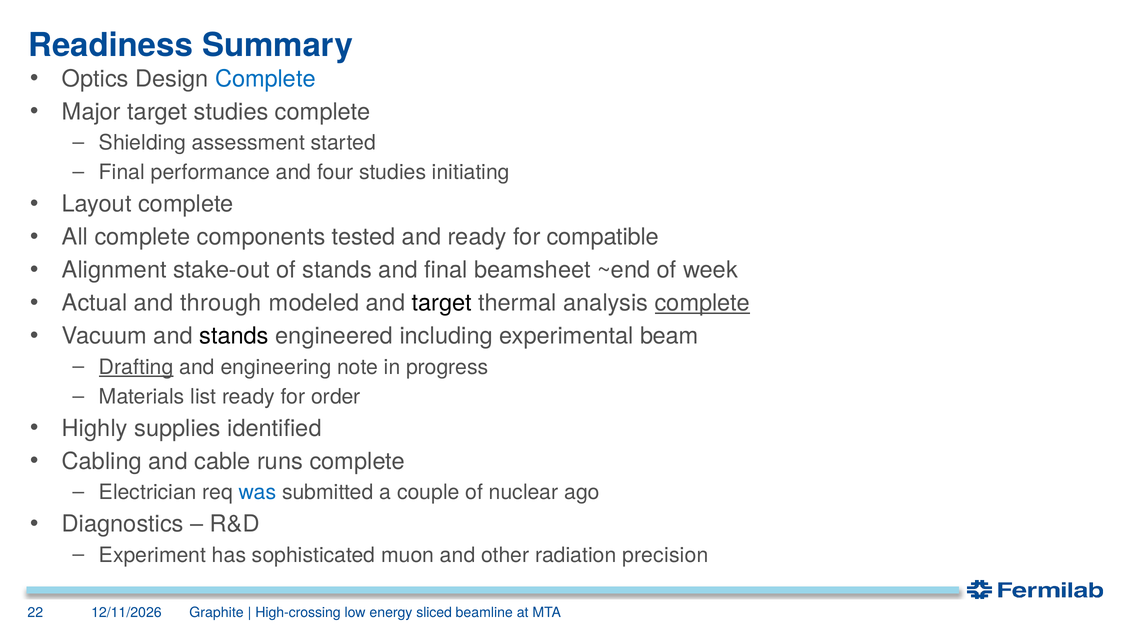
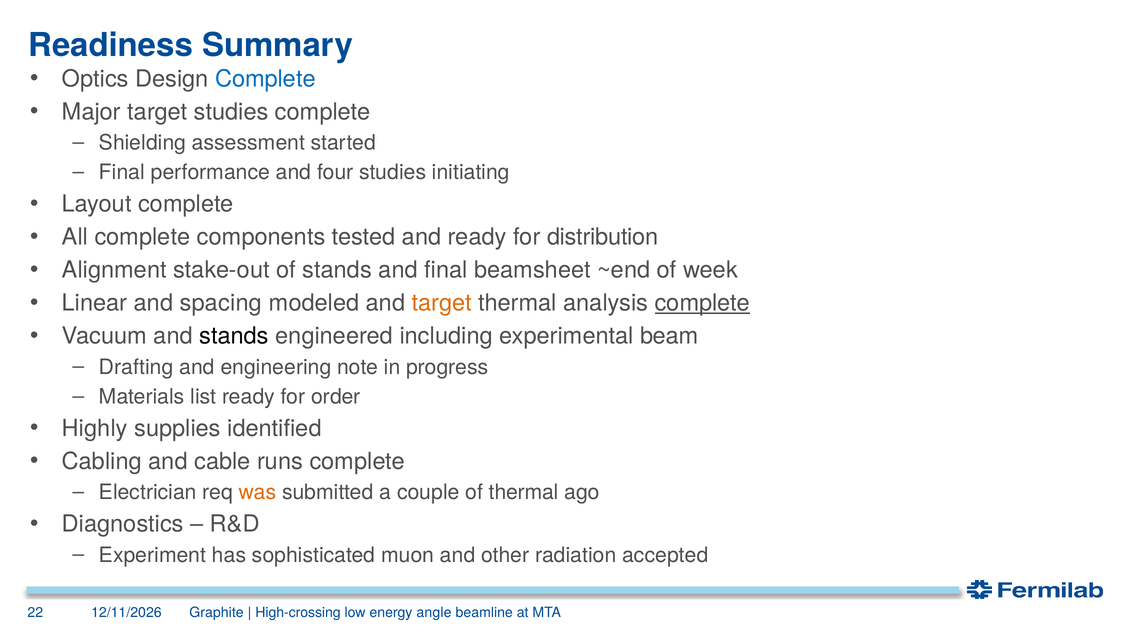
compatible: compatible -> distribution (603, 237)
Actual: Actual -> Linear (95, 303)
through: through -> spacing (221, 303)
target colour: black -> orange (442, 303)
Drafting underline: present -> none (136, 367)
was colour: blue -> orange (258, 492)
of nuclear: nuclear -> thermal (524, 492)
precision: precision -> accepted (665, 555)
sliced: sliced -> angle (434, 613)
